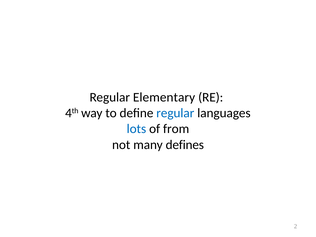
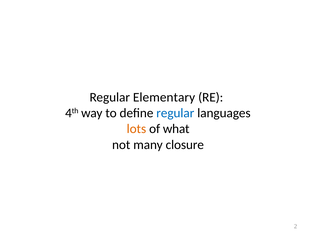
lots colour: blue -> orange (136, 129)
from: from -> what (176, 129)
defines: defines -> closure (185, 145)
